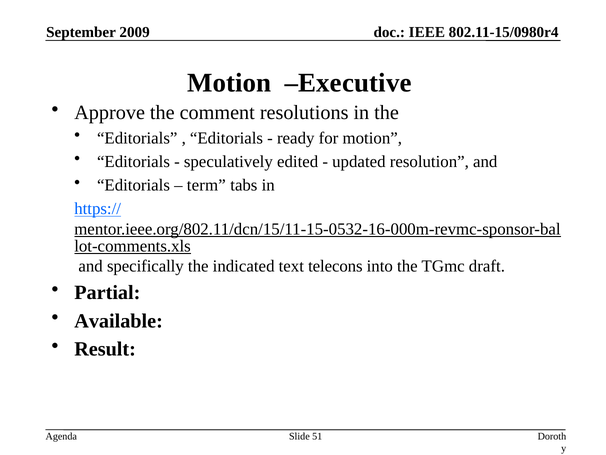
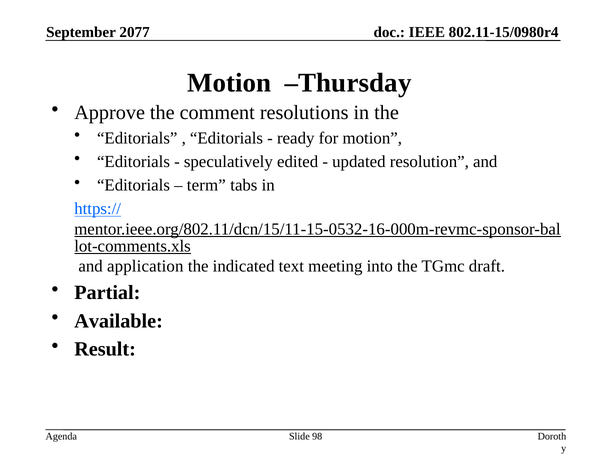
2009: 2009 -> 2077 (135, 32)
Executive: Executive -> Thursday (348, 83)
specifically: specifically -> application (145, 266)
telecons: telecons -> meeting (335, 266)
51: 51 -> 98 (317, 436)
